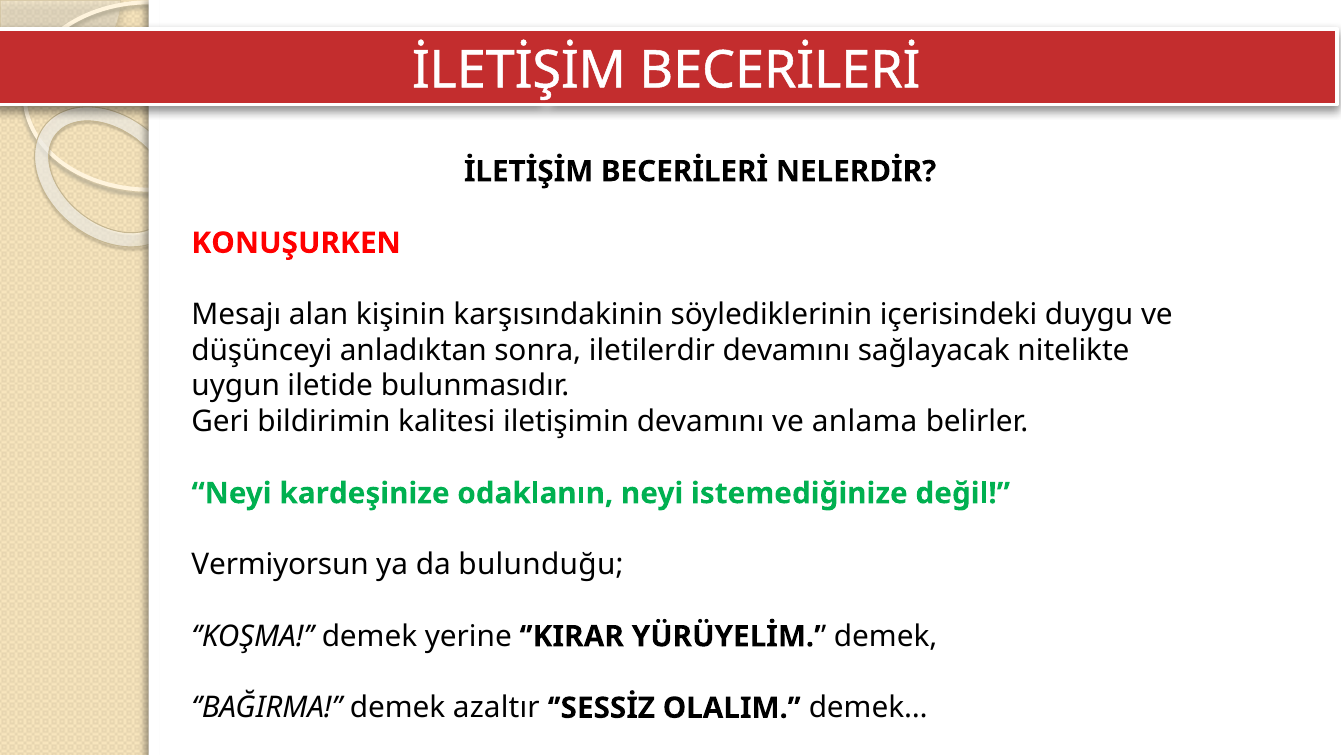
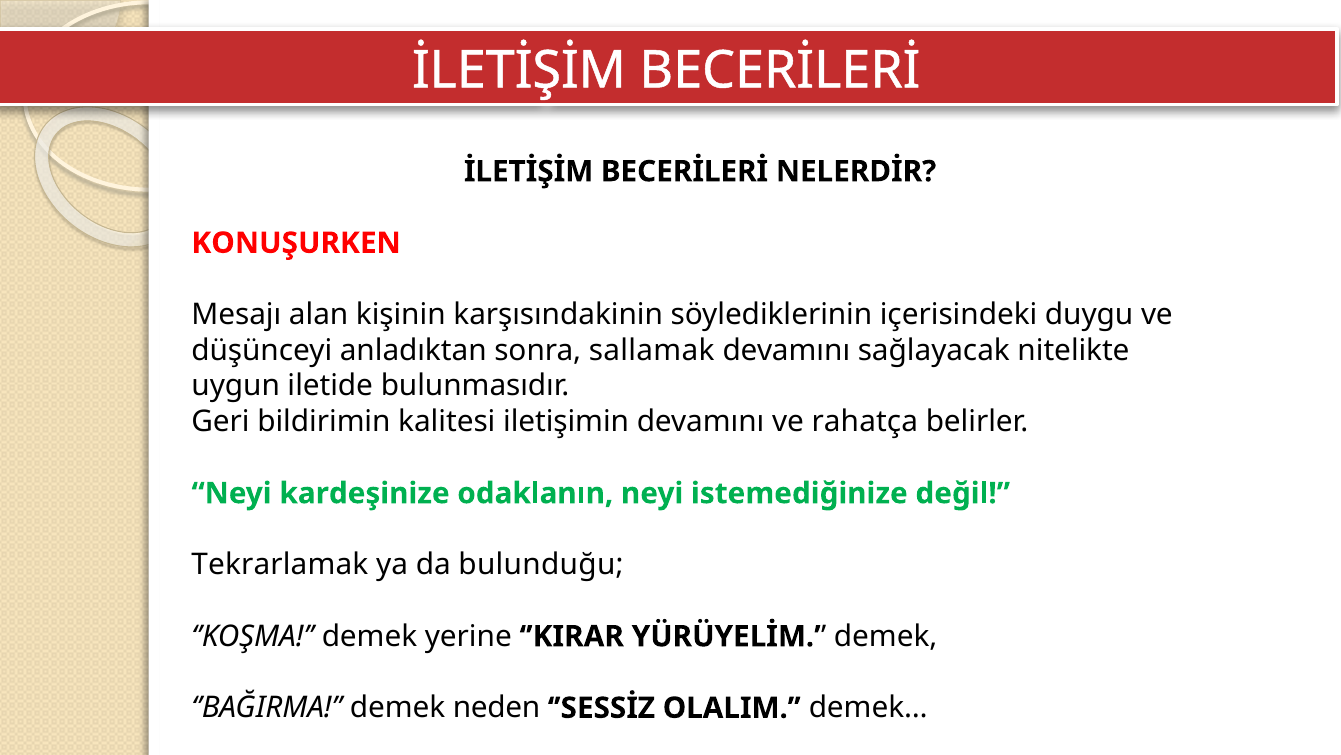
iletilerdir: iletilerdir -> sallamak (652, 350)
anlama: anlama -> rahatça (865, 422)
Vermiyorsun: Vermiyorsun -> Tekrarlamak (280, 564)
azaltır: azaltır -> neden (497, 707)
